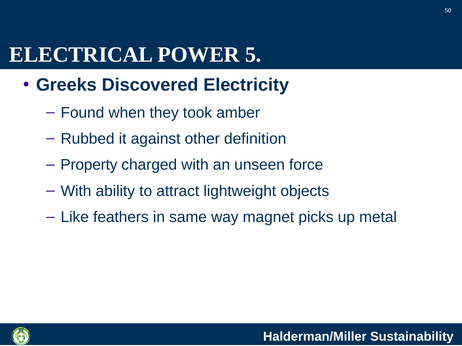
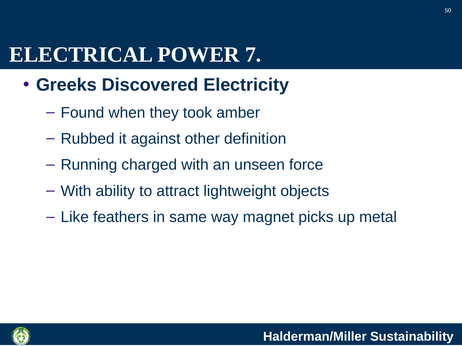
5: 5 -> 7 (253, 55)
Property: Property -> Running (89, 165)
